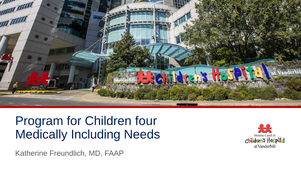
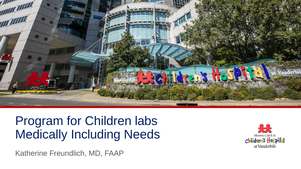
four: four -> labs (146, 121)
